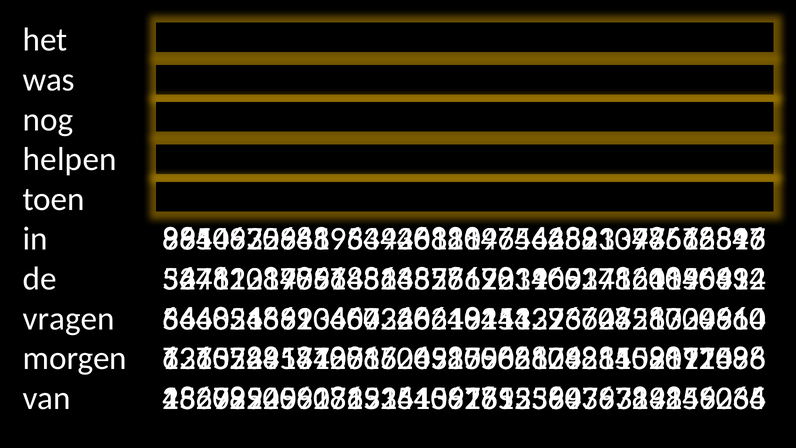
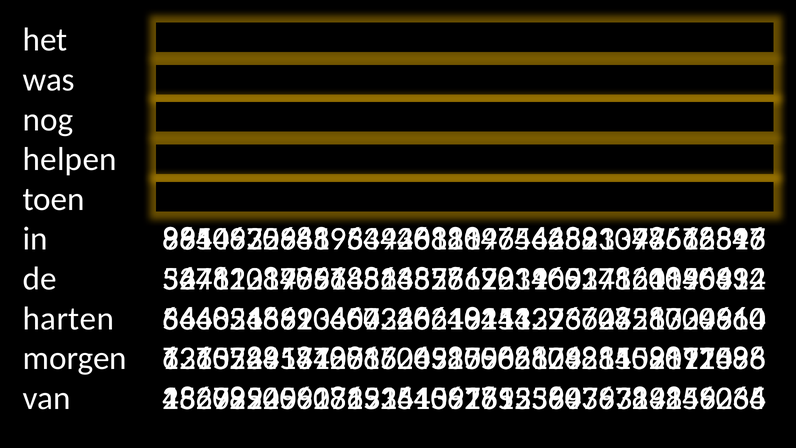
vragen: vragen -> harten (68, 318)
